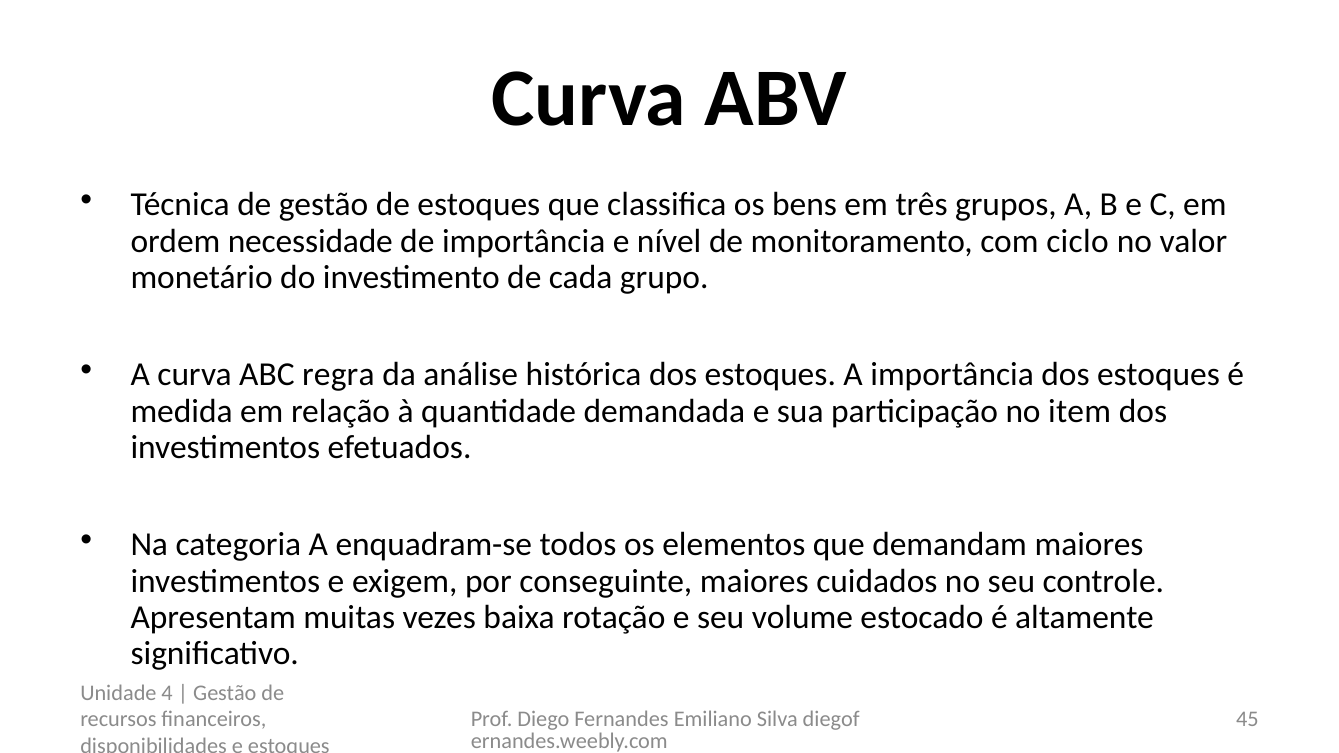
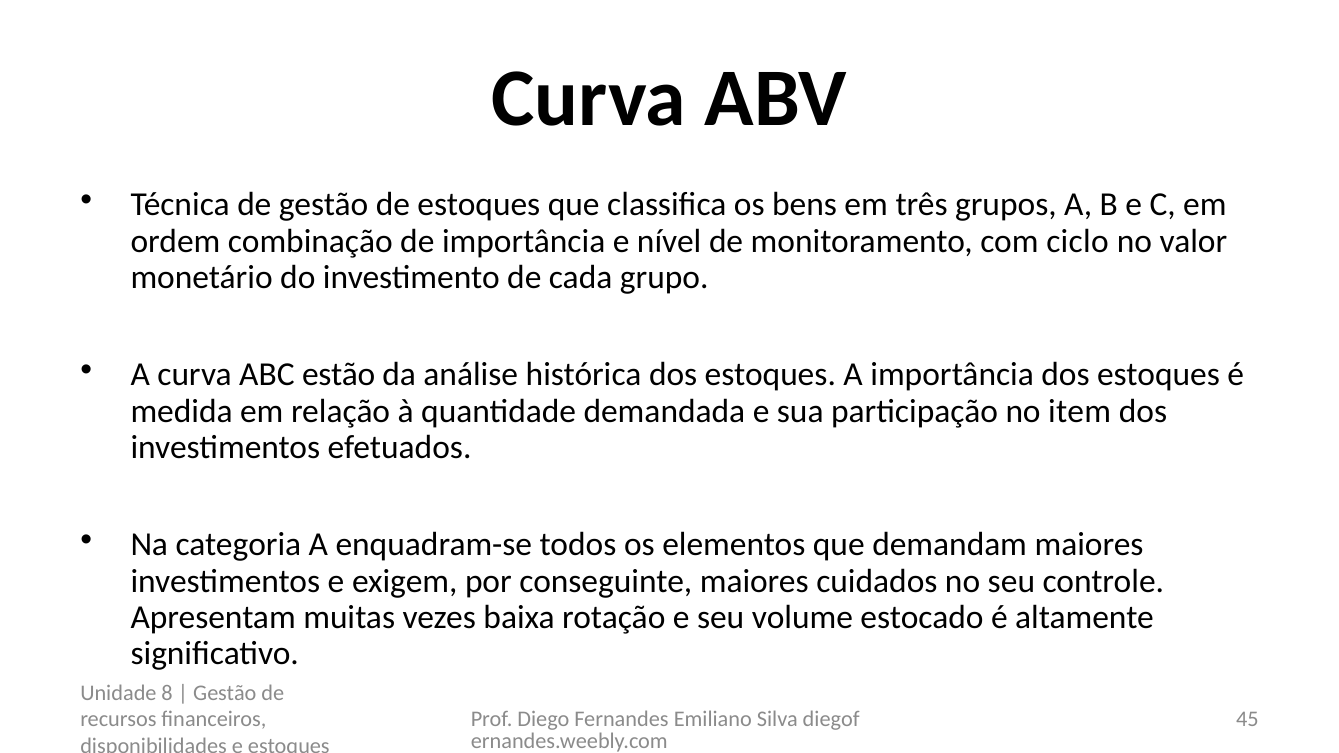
necessidade: necessidade -> combinação (310, 241)
regra: regra -> estão (339, 375)
4: 4 -> 8 (167, 693)
